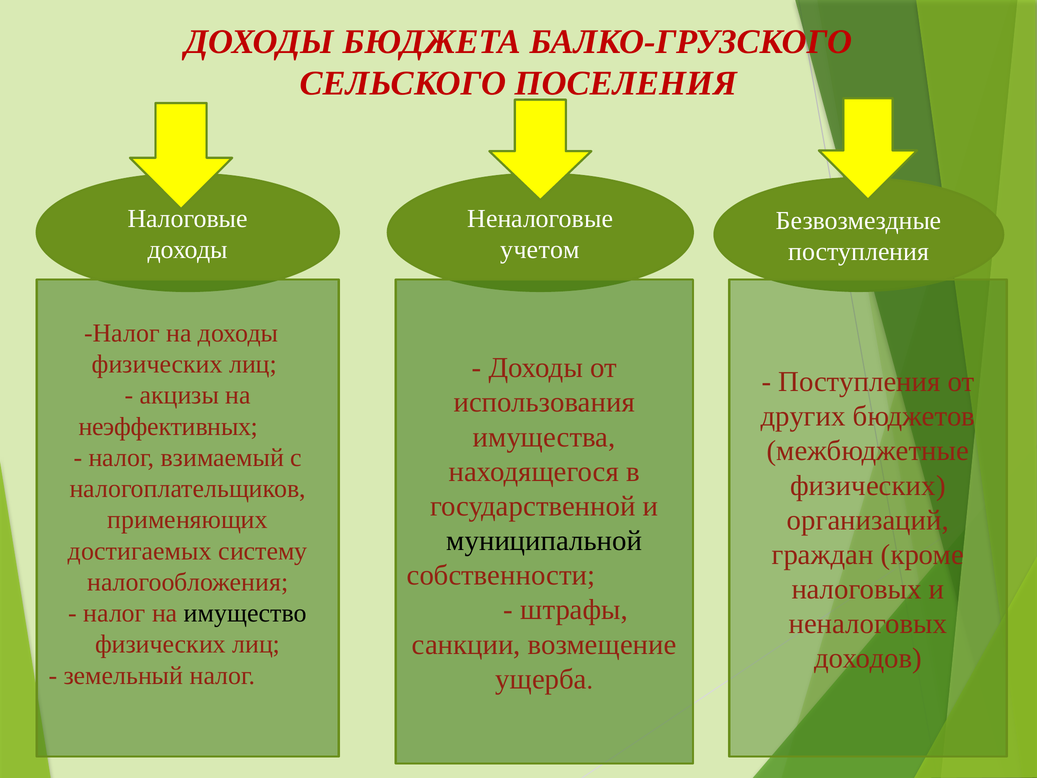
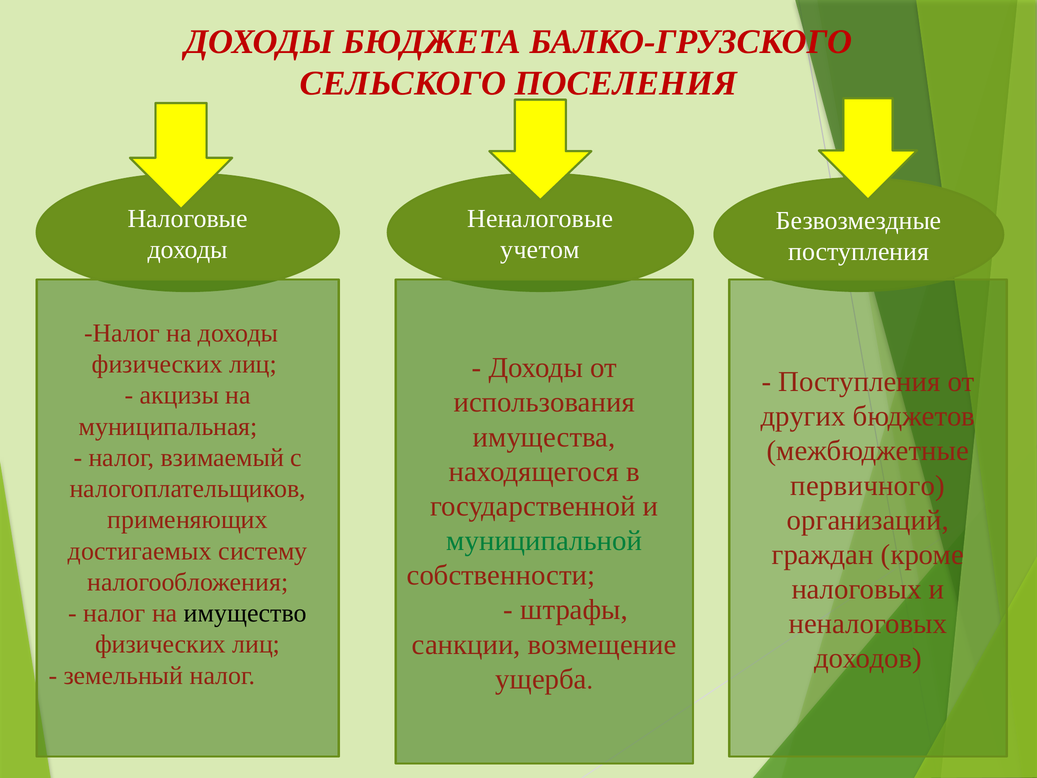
неэффективных: неэффективных -> муниципальная (168, 426)
физических: физических -> первичного (868, 485)
муниципальной colour: black -> green (544, 541)
